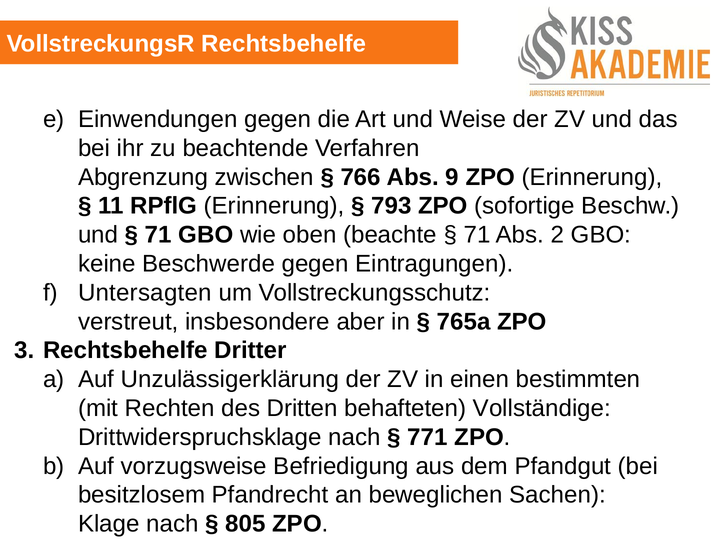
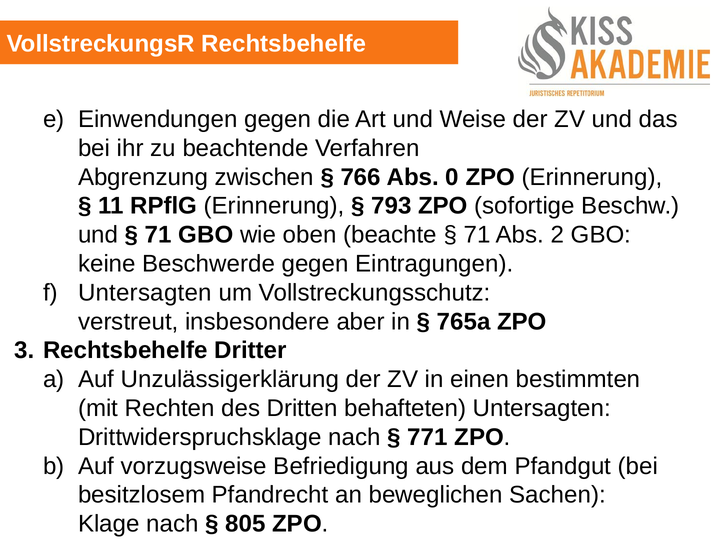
9: 9 -> 0 (452, 177)
behafteten Vollständige: Vollständige -> Untersagten (542, 409)
